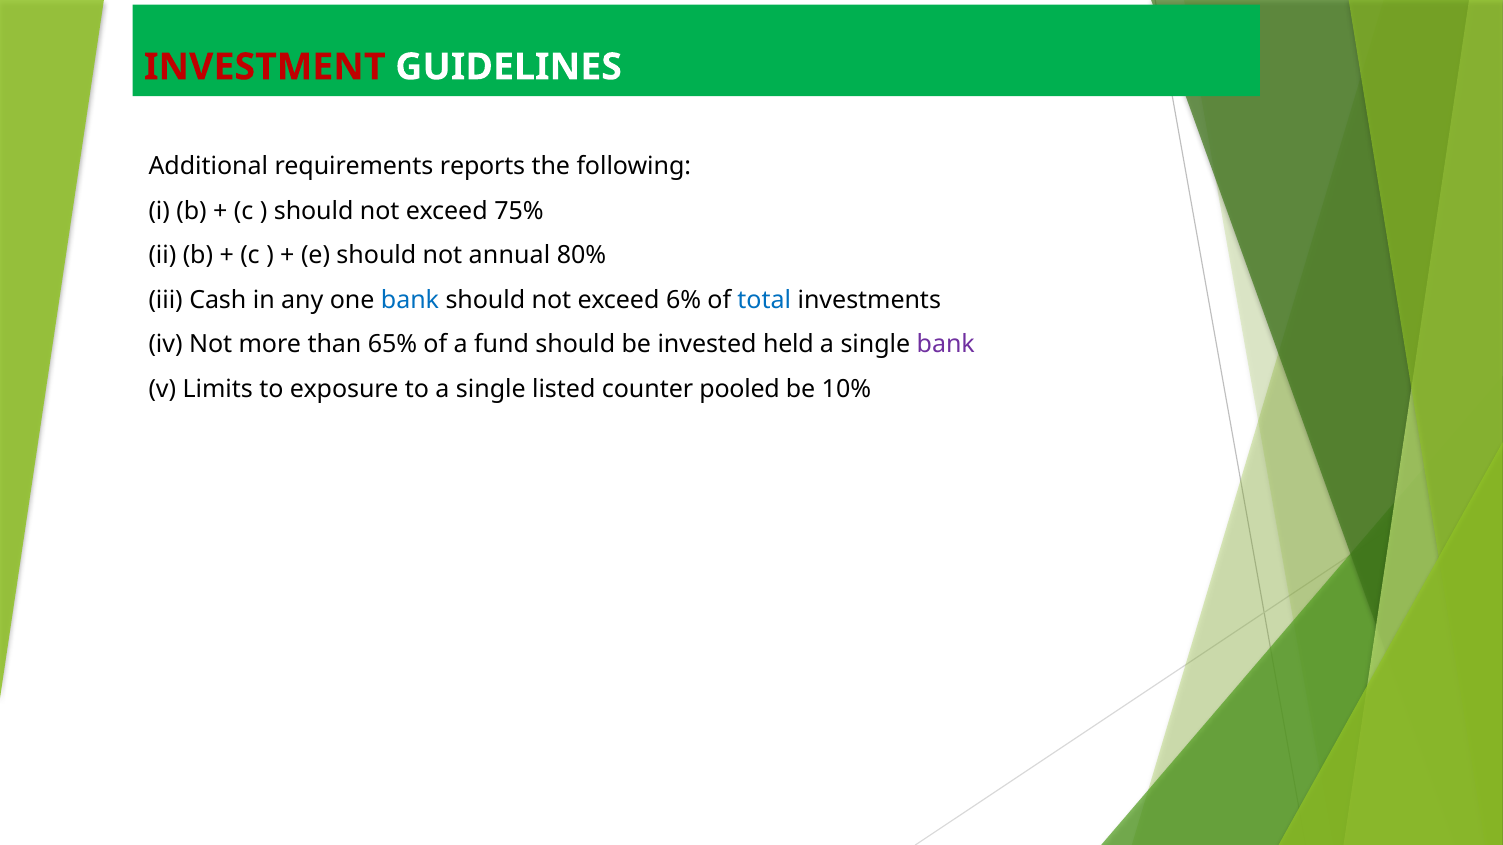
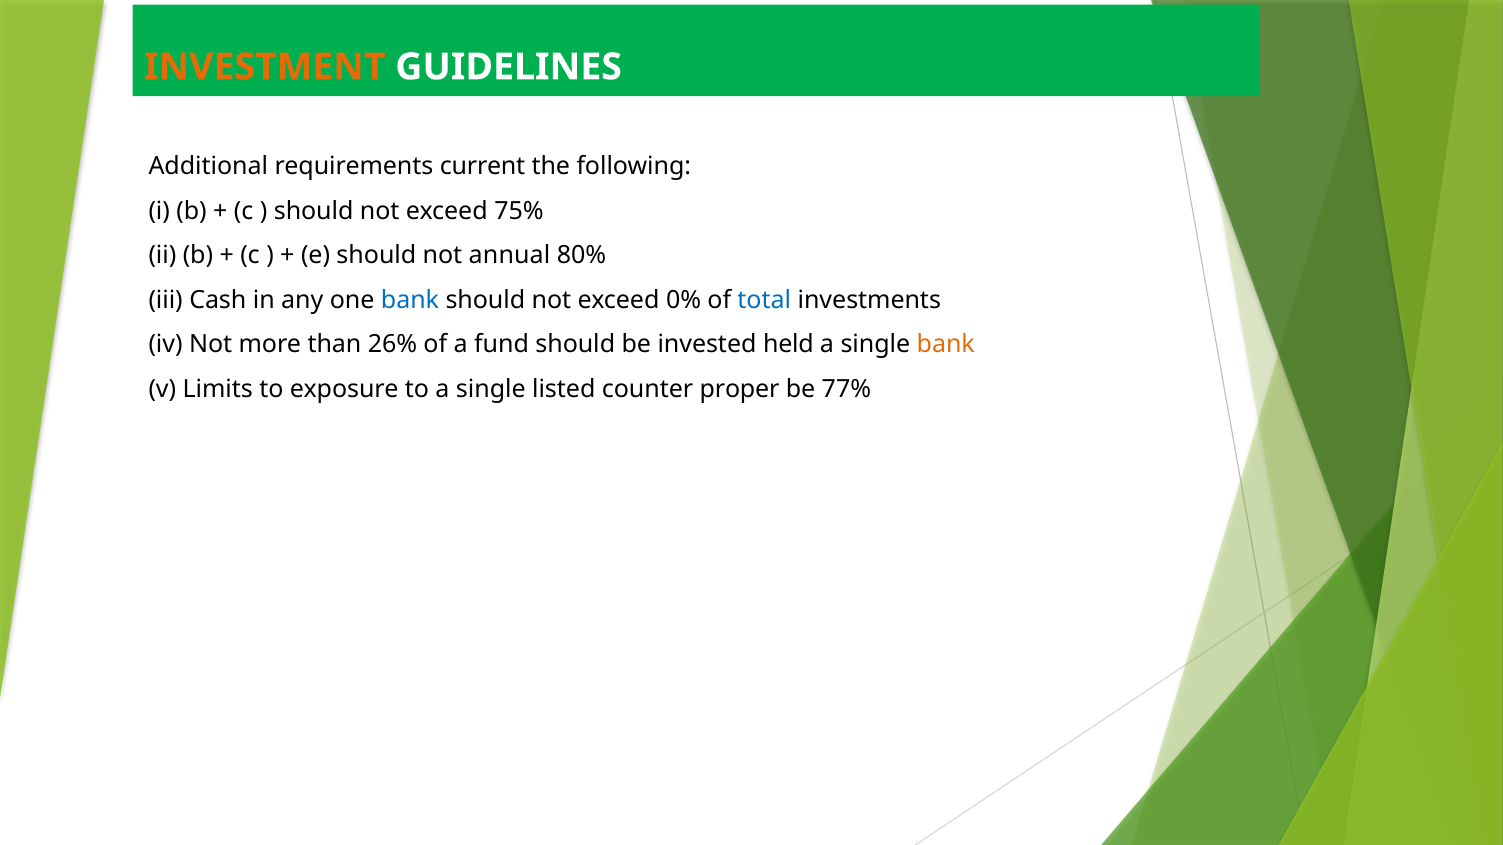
INVESTMENT colour: red -> orange (265, 67)
reports: reports -> current (483, 167)
6%: 6% -> 0% (684, 300)
65%: 65% -> 26% (392, 345)
bank colour: purple -> orange (946, 345)
pooled: pooled -> proper (740, 389)
10%: 10% -> 77% (846, 389)
